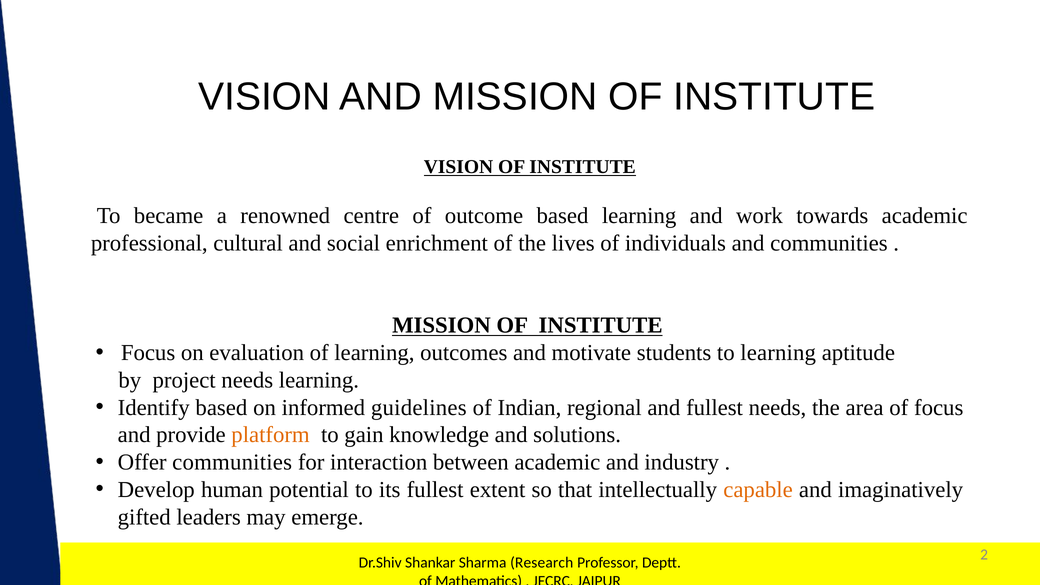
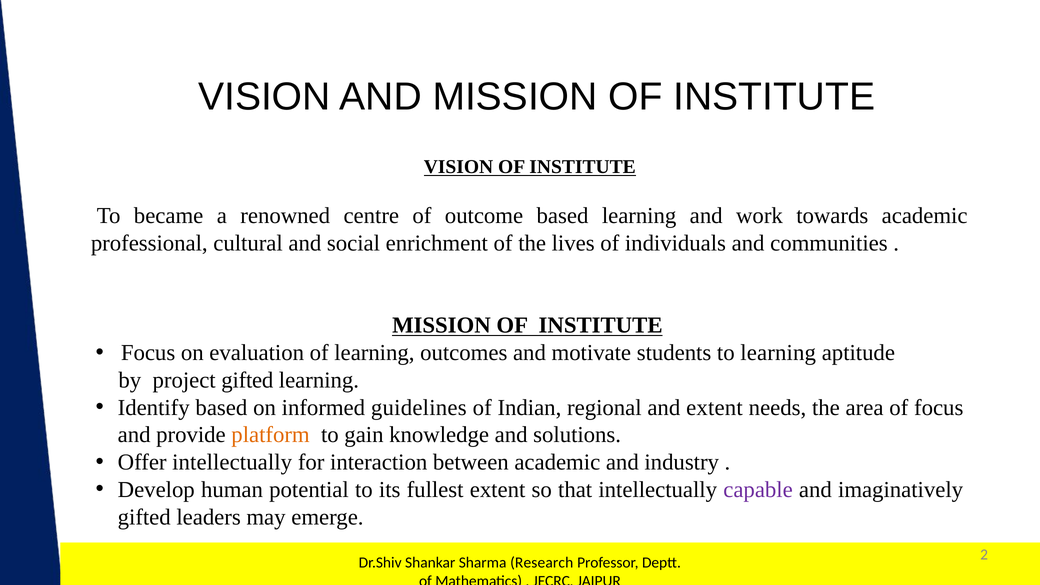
project needs: needs -> gifted (247, 380)
and fullest: fullest -> extent (714, 407)
Offer communities: communities -> intellectually (232, 462)
capable colour: orange -> purple (758, 489)
